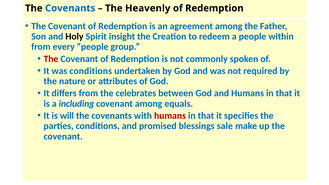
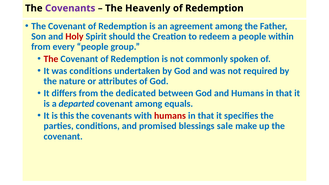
Covenants colour: blue -> purple (70, 8)
Holy colour: black -> red (74, 36)
insight: insight -> should (122, 36)
celebrates: celebrates -> dedicated (136, 93)
including: including -> departed (76, 104)
will: will -> this (67, 116)
